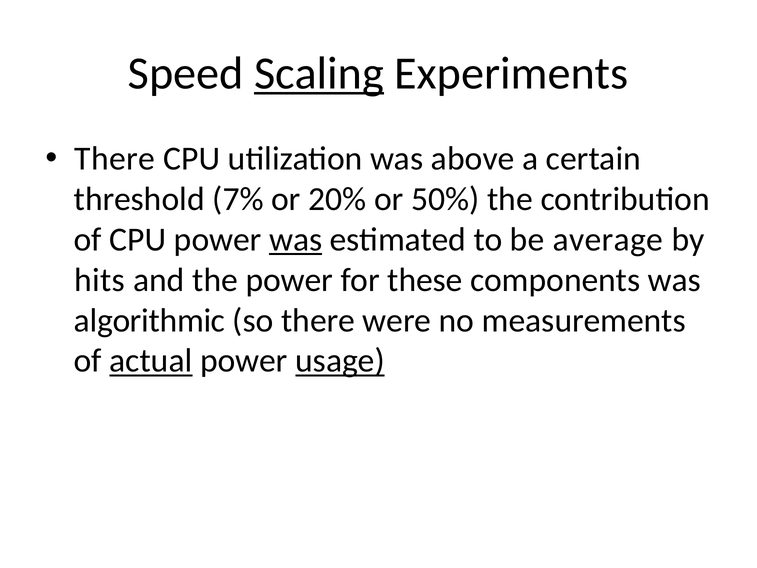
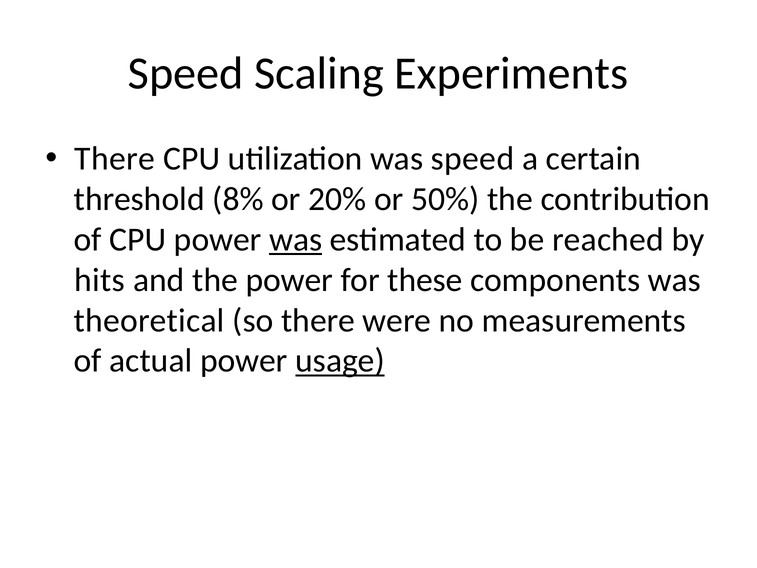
Scaling underline: present -> none (319, 73)
was above: above -> speed (473, 159)
7%: 7% -> 8% (238, 199)
average: average -> reached (608, 240)
algorithmic: algorithmic -> theoretical (149, 320)
actual underline: present -> none (151, 361)
